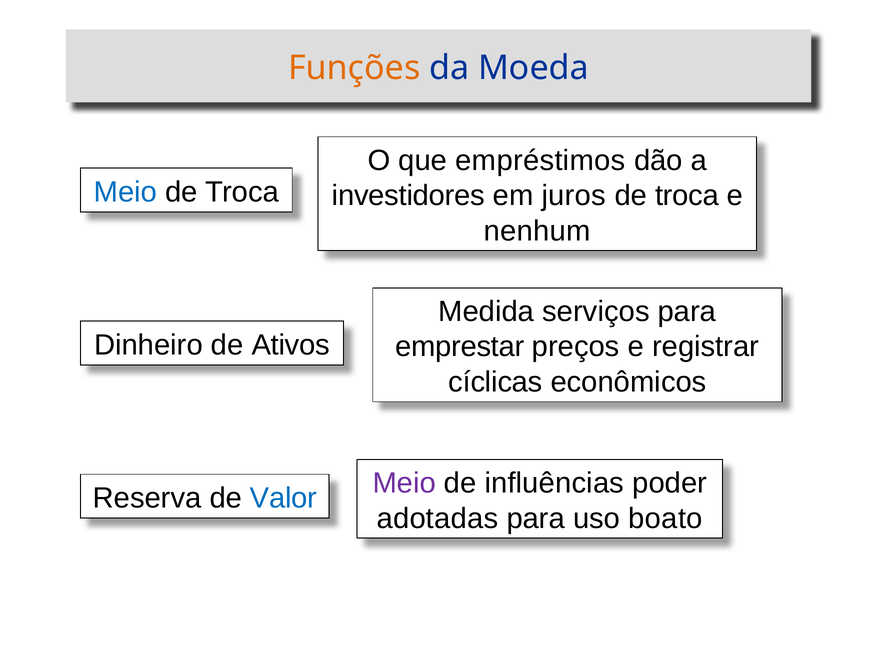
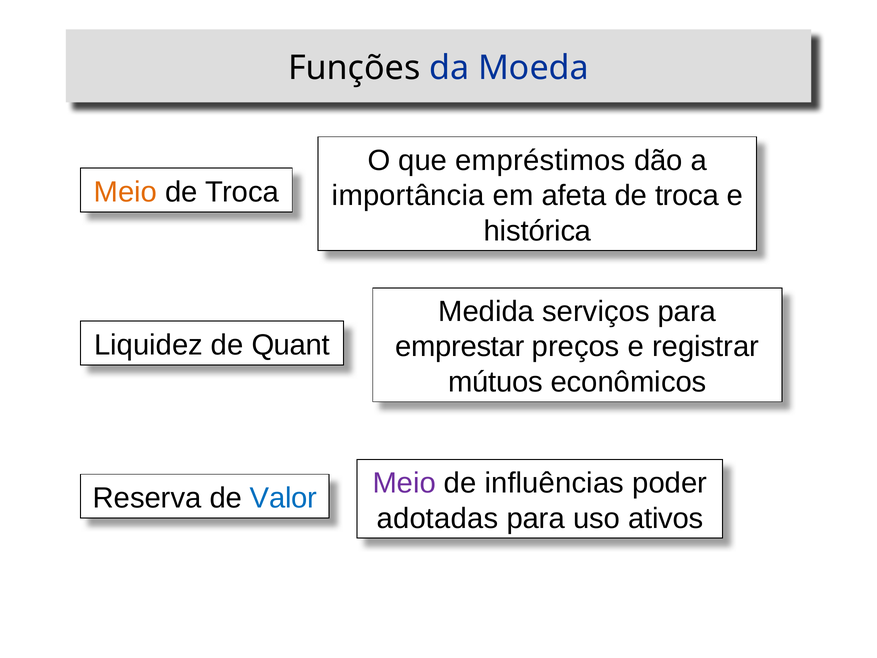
Funções colour: orange -> black (354, 68)
Meio colour: blue -> orange (125, 192)
investidores: investidores -> importância (408, 196)
juros: juros -> afeta (574, 196)
nenhum: nenhum -> histórica (538, 231)
Dinheiro: Dinheiro -> Liquidez (148, 345)
Ativos: Ativos -> Quant (291, 345)
cíclicas: cíclicas -> mútuos (495, 382)
boato: boato -> ativos (666, 518)
